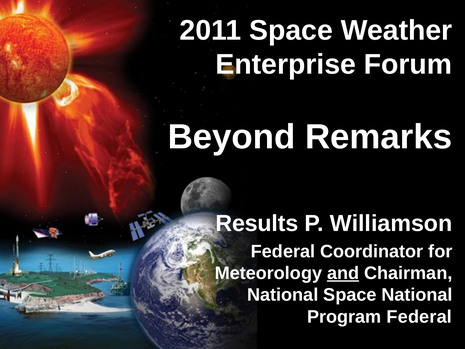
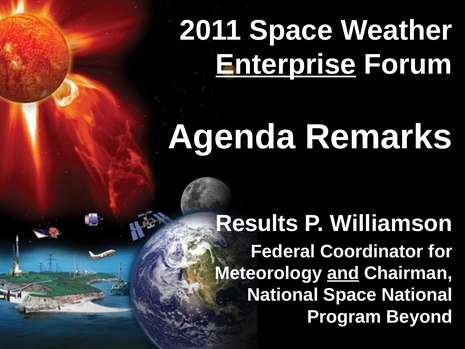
Enterprise underline: none -> present (286, 64)
Beyond: Beyond -> Agenda (232, 137)
Program Federal: Federal -> Beyond (419, 316)
